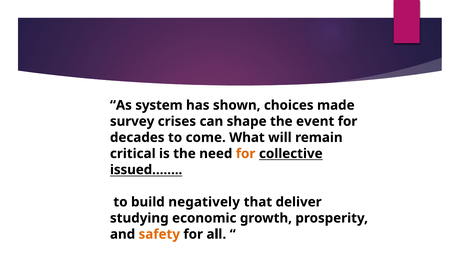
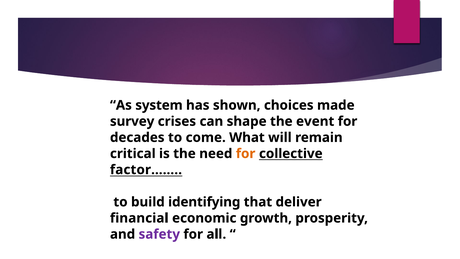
issued……: issued…… -> factor…… (146, 170)
negatively: negatively -> identifying (204, 202)
studying: studying -> financial (139, 218)
safety colour: orange -> purple (159, 234)
